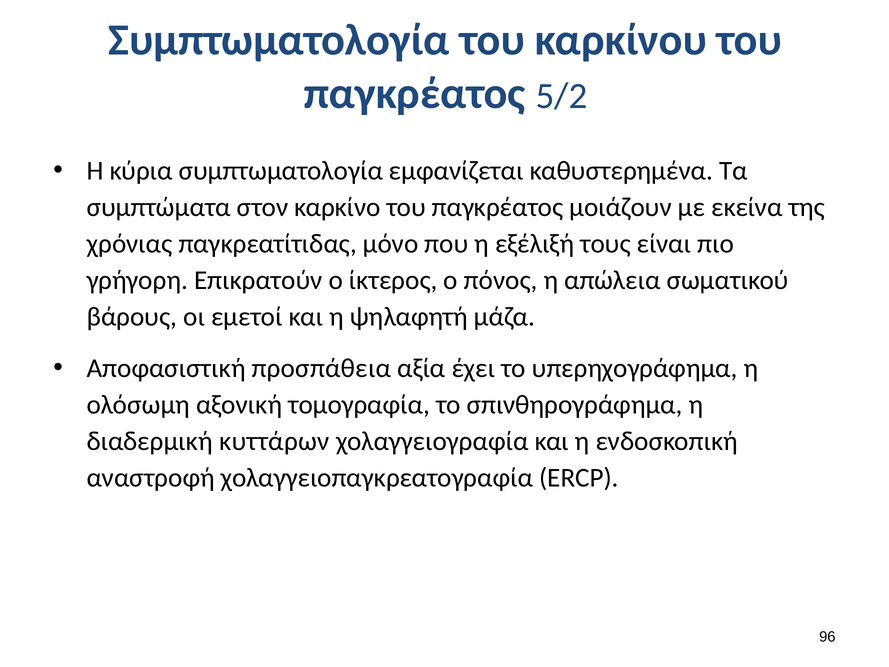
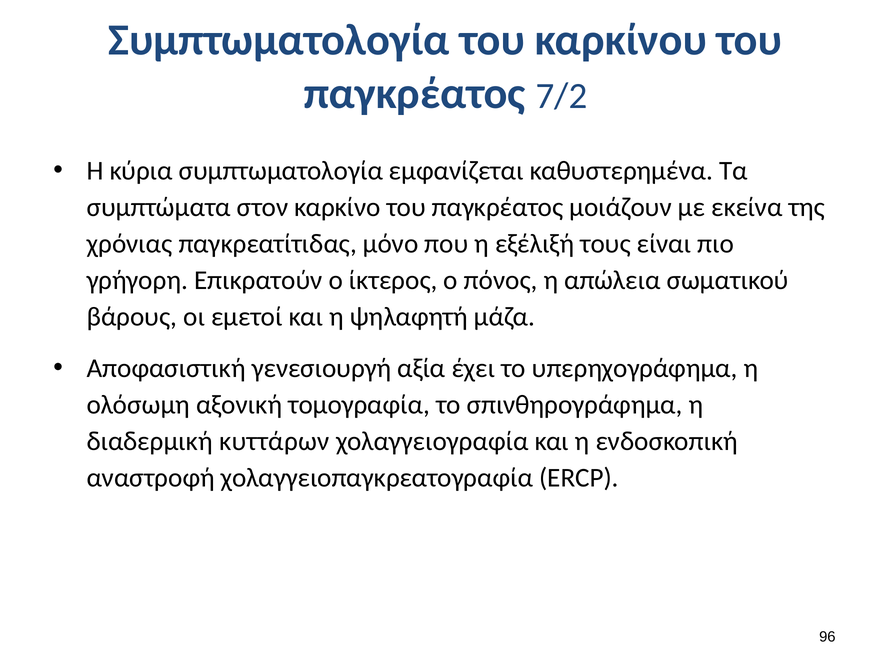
5/2: 5/2 -> 7/2 (562, 96)
προσπάθεια: προσπάθεια -> γενεσιουργή (322, 368)
